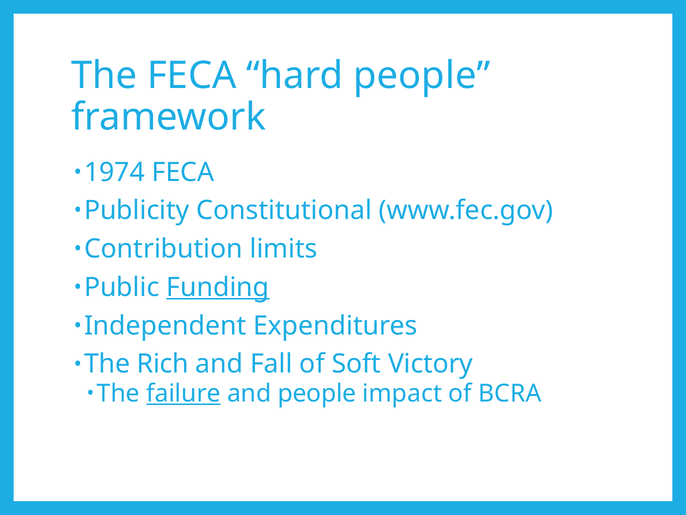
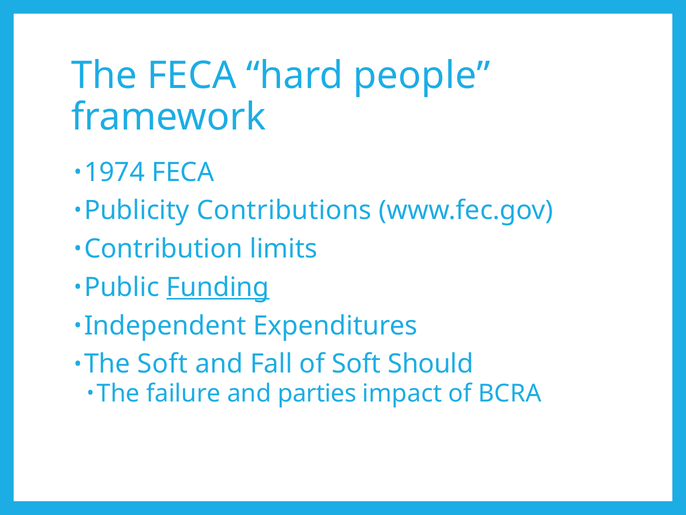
Constitutional: Constitutional -> Contributions (284, 210)
The Rich: Rich -> Soft (163, 364)
Victory: Victory -> Should (431, 364)
failure underline: present -> none (184, 393)
and people: people -> parties (317, 393)
